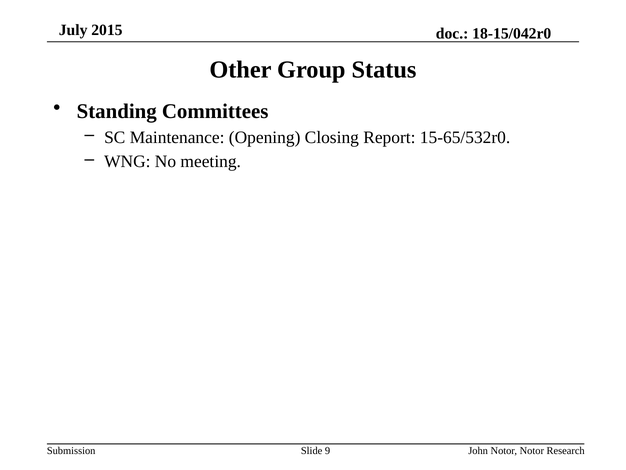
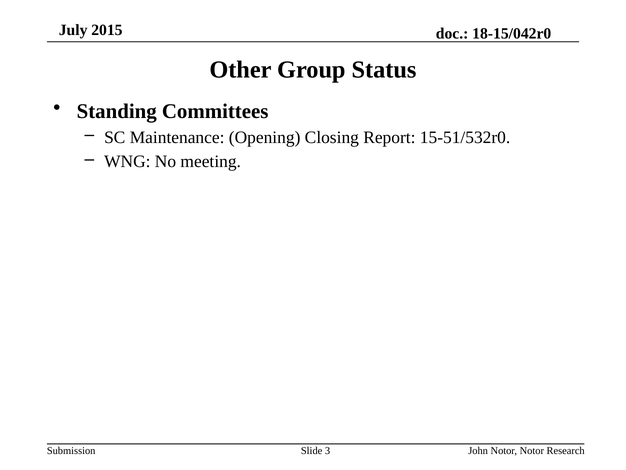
15-65/532r0: 15-65/532r0 -> 15-51/532r0 (465, 137)
9: 9 -> 3 (328, 450)
